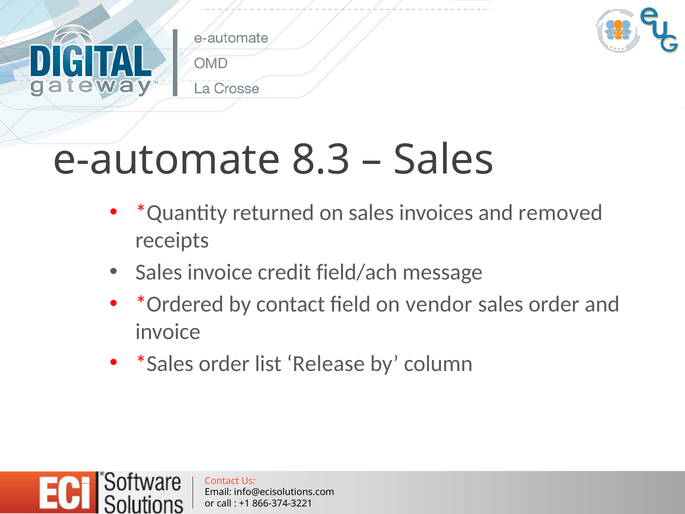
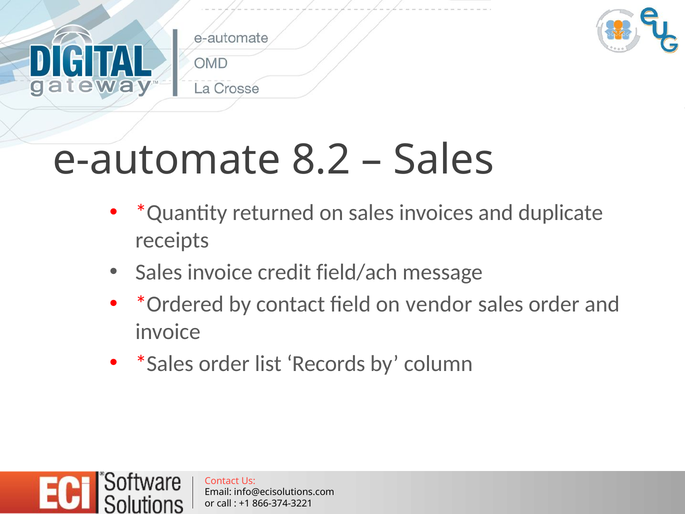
8.3: 8.3 -> 8.2 (321, 160)
removed: removed -> duplicate (561, 213)
Release: Release -> Records (326, 363)
